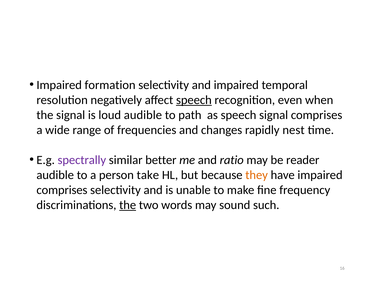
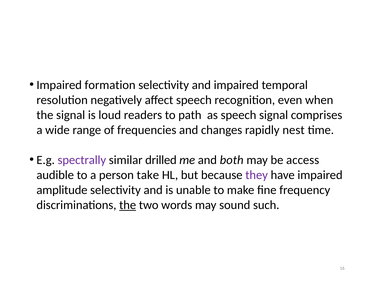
speech underline: present -> none (194, 100)
loud audible: audible -> readers (143, 115)
better: better -> drilled (161, 160)
ratio: ratio -> both (232, 160)
reader: reader -> access (303, 160)
they colour: orange -> purple (257, 175)
comprises: comprises -> amplitude (62, 190)
